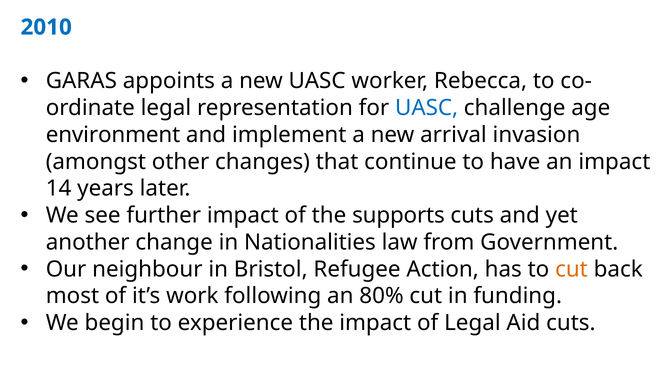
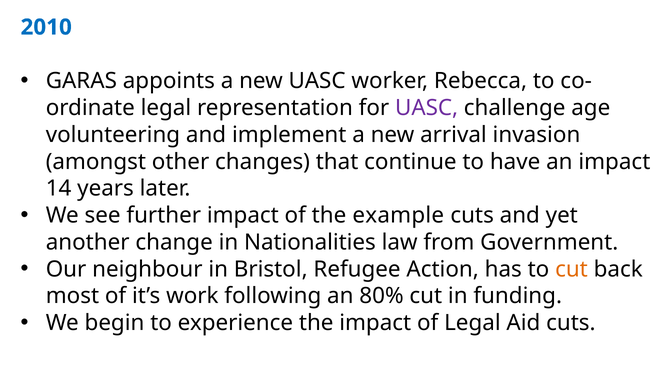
UASC colour: blue -> purple (427, 108)
environment: environment -> volunteering (113, 135)
supports: supports -> example (398, 215)
